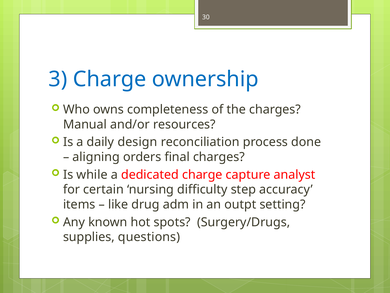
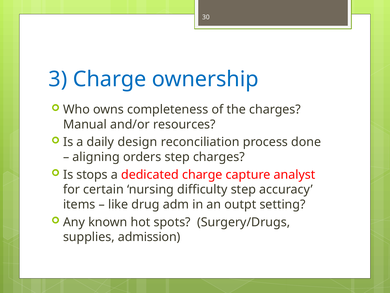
orders final: final -> step (177, 157)
while: while -> stops (92, 174)
questions: questions -> admission (149, 237)
